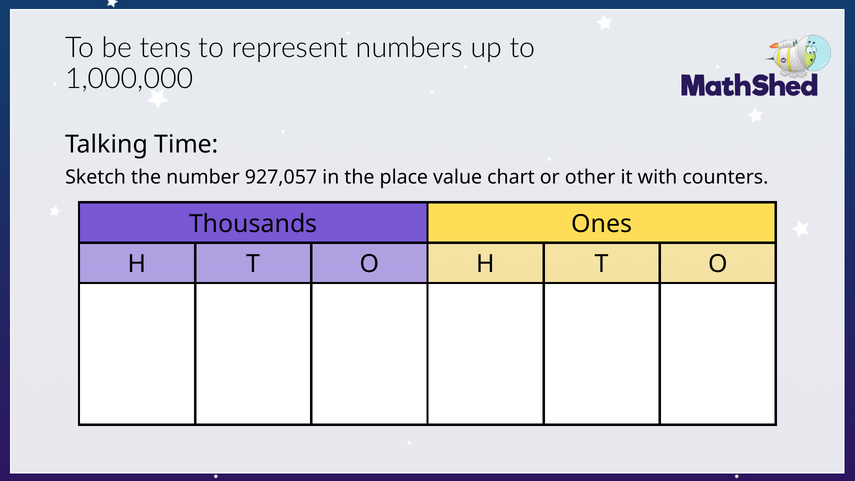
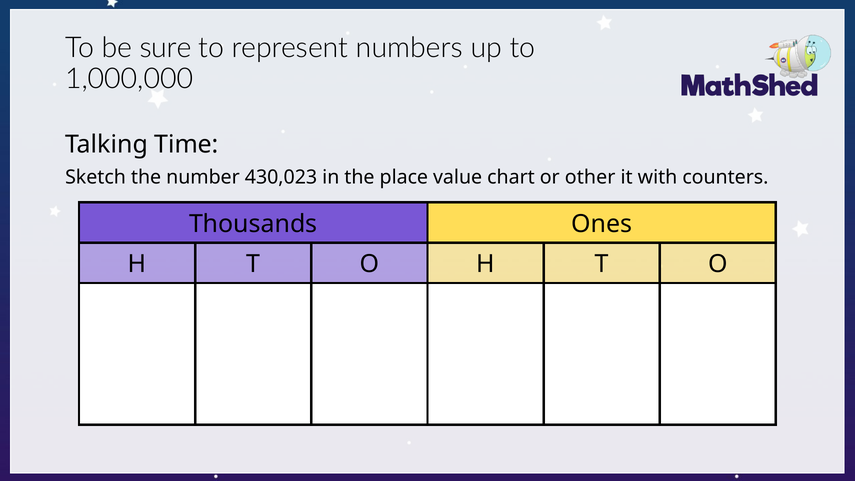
tens: tens -> sure (166, 48)
927,057: 927,057 -> 430,023 (281, 177)
